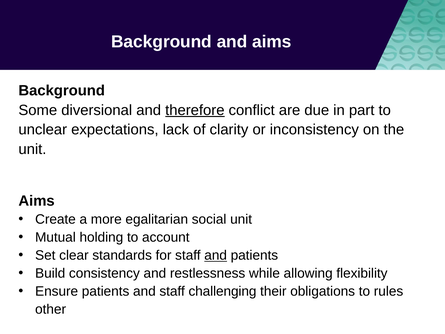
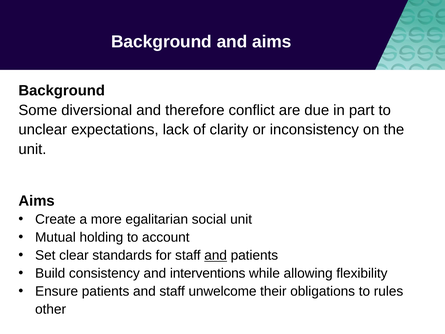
therefore underline: present -> none (195, 110)
restlessness: restlessness -> interventions (208, 273)
challenging: challenging -> unwelcome (223, 291)
